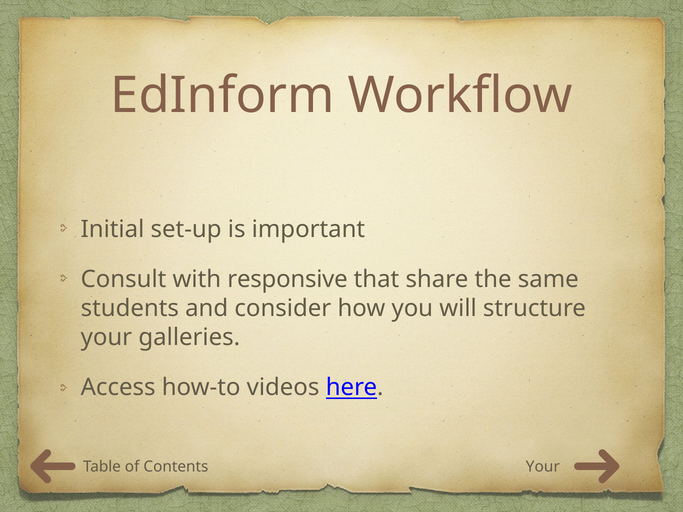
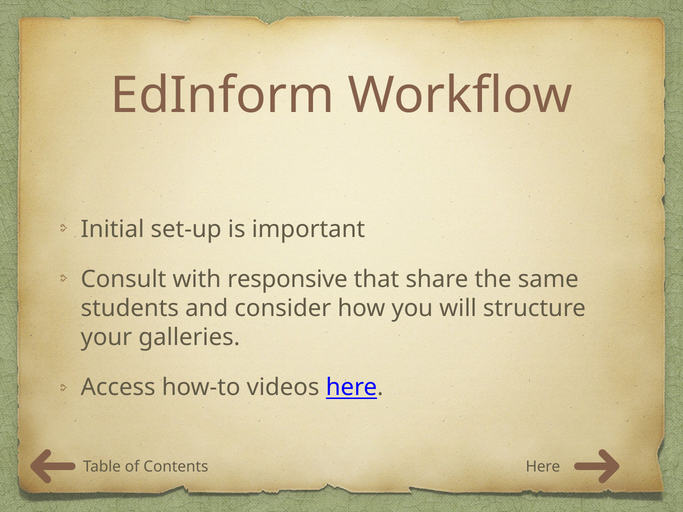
Contents Your: Your -> Here (543, 467)
